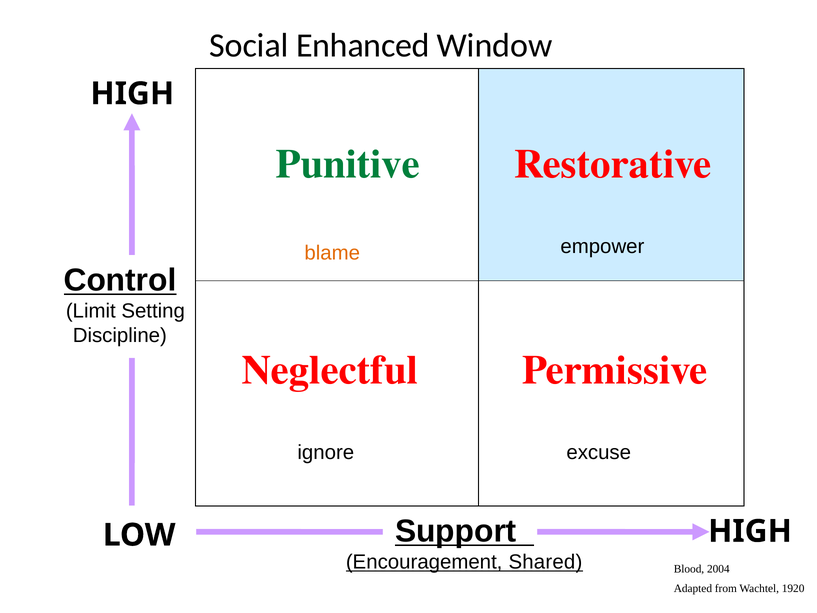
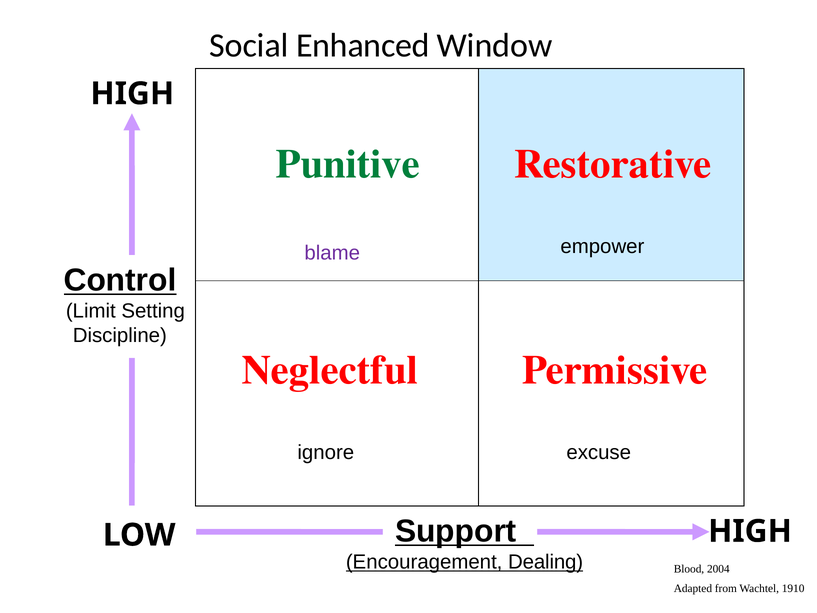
blame colour: orange -> purple (332, 253)
Shared: Shared -> Dealing (546, 562)
1920: 1920 -> 1910 (793, 588)
